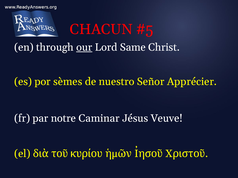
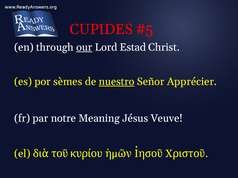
CHACUN: CHACUN -> CUPIDES (101, 29)
Same: Same -> Estad (133, 47)
nuestro underline: none -> present (117, 82)
Caminar: Caminar -> Meaning (99, 119)
